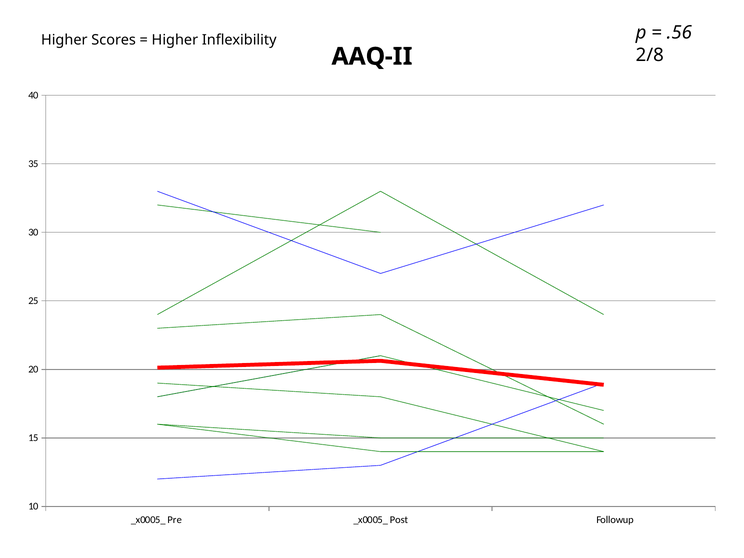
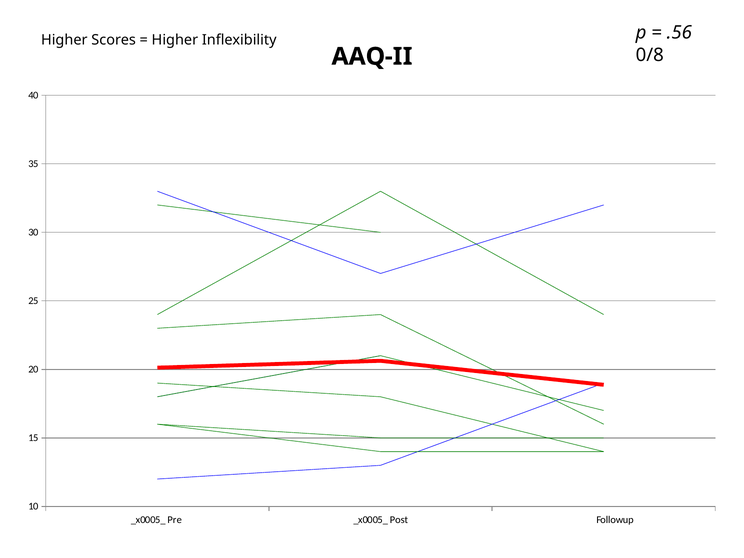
2/8: 2/8 -> 0/8 (650, 55)
